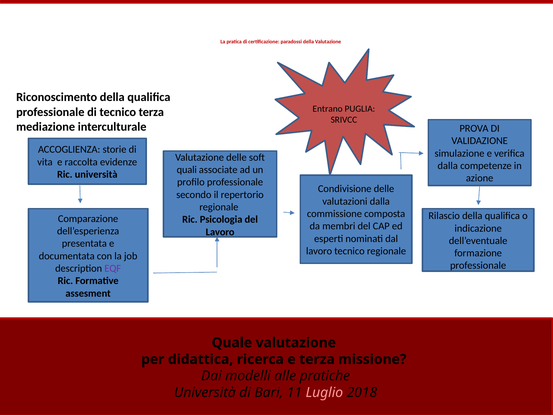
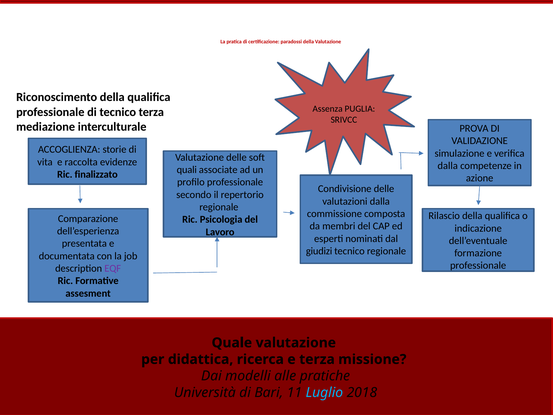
Entrano: Entrano -> Assenza (328, 109)
Ric università: università -> finalizzato (96, 174)
lavoro: lavoro -> giudizi (319, 251)
Luglio colour: pink -> light blue (324, 392)
